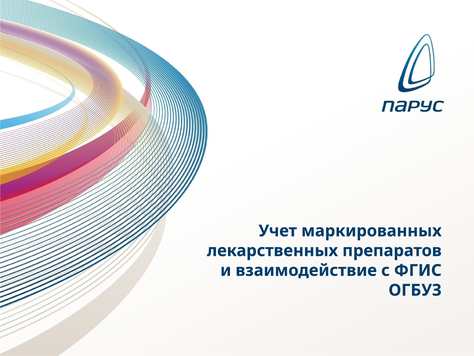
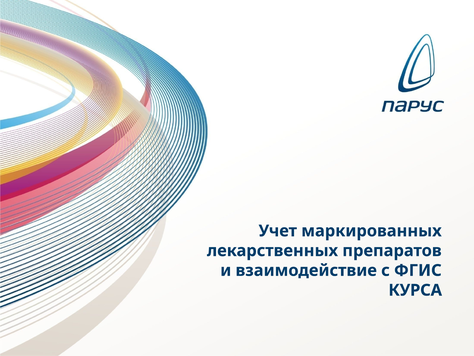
ОГБУЗ: ОГБУЗ -> КУРСА (415, 290)
